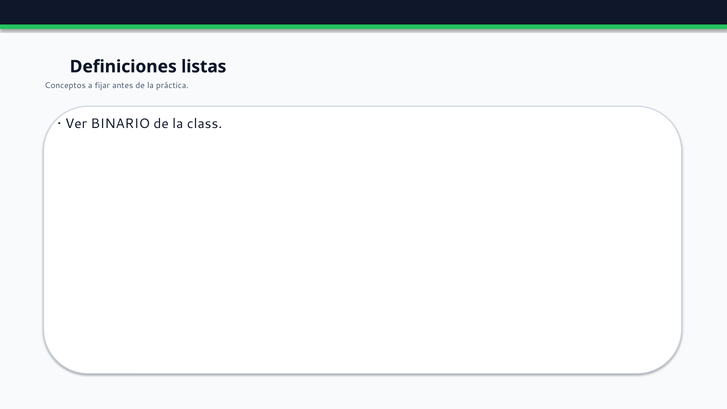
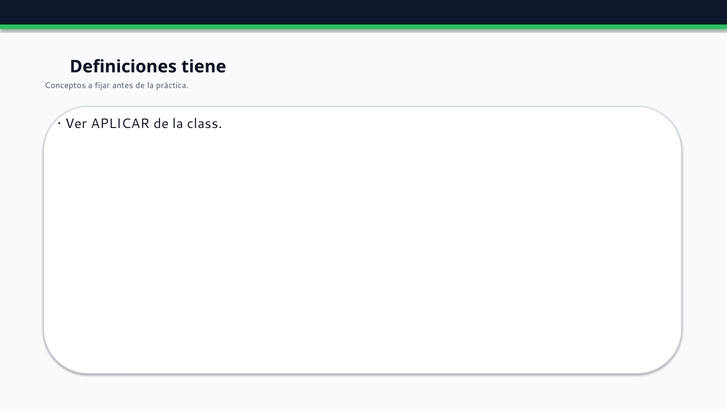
listas: listas -> tiene (204, 67)
BINARIO: BINARIO -> APLICAR (120, 124)
